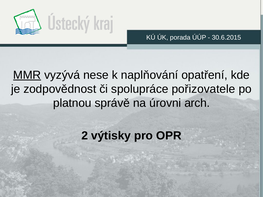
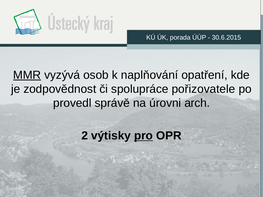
nese: nese -> osob (96, 75)
platnou: platnou -> provedl (72, 103)
pro underline: none -> present (143, 136)
